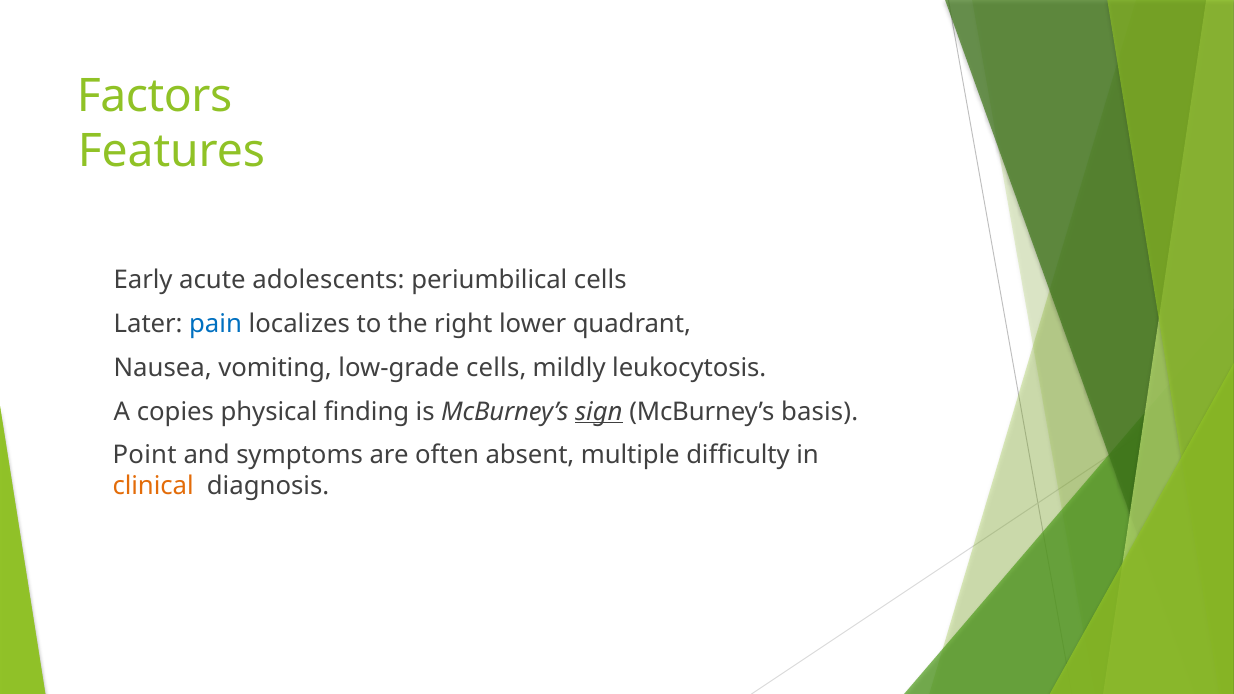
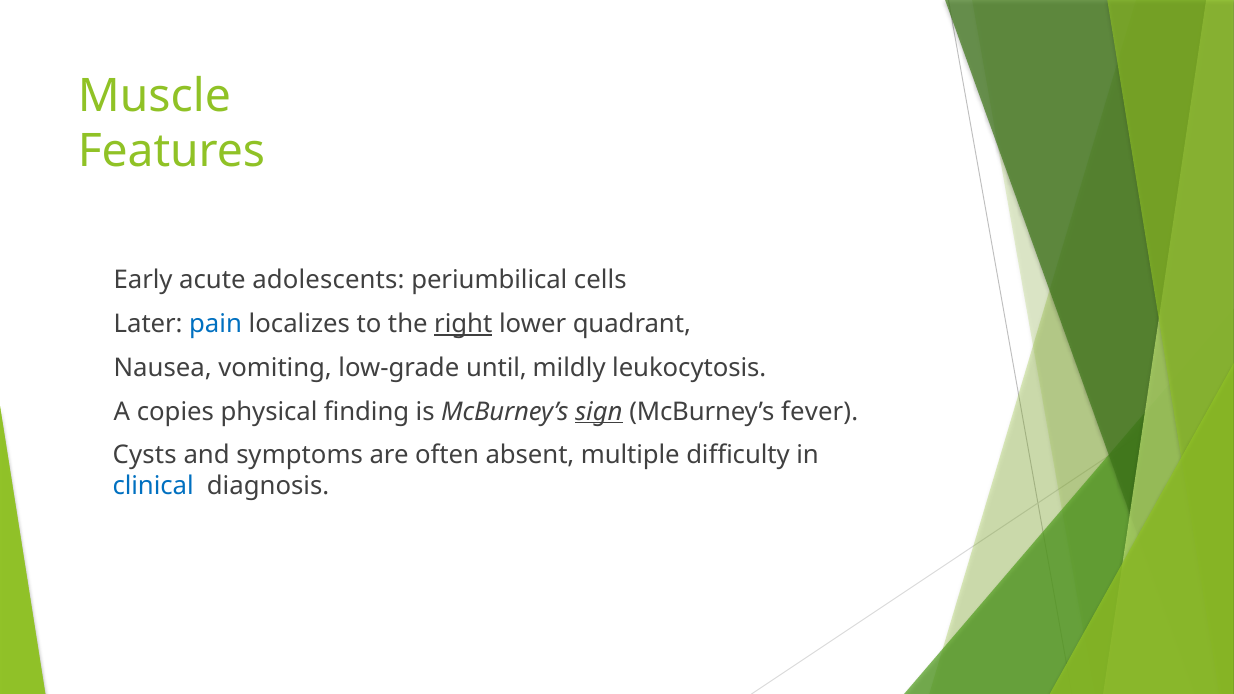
Factors: Factors -> Muscle (154, 96)
right underline: none -> present (463, 324)
low-grade cells: cells -> until (496, 368)
basis: basis -> fever (820, 412)
Point: Point -> Cysts (145, 455)
clinical colour: orange -> blue (153, 486)
